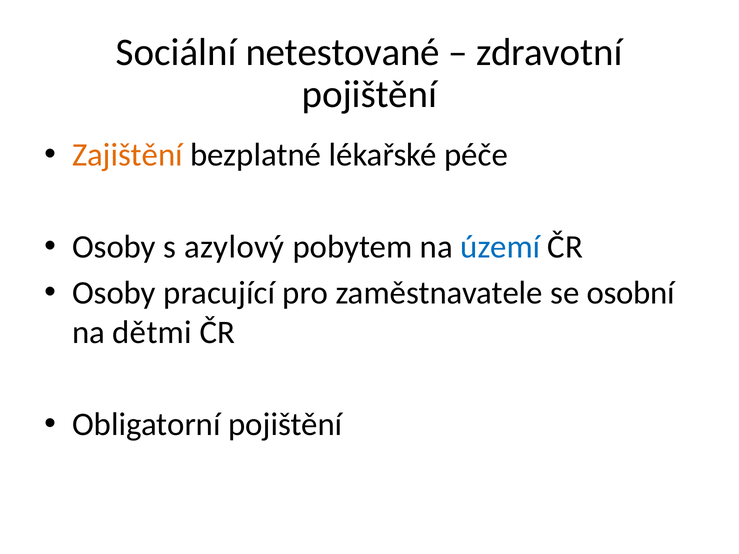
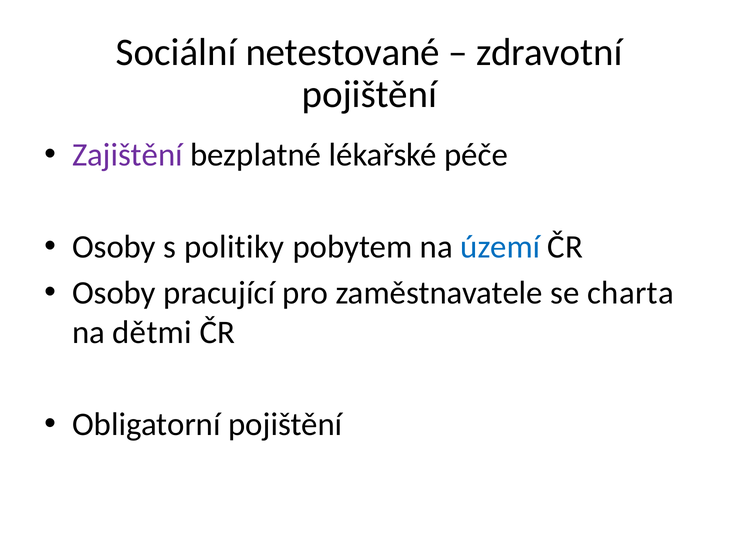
Zajištění colour: orange -> purple (127, 155)
azylový: azylový -> politiky (234, 247)
osobní: osobní -> charta (631, 293)
